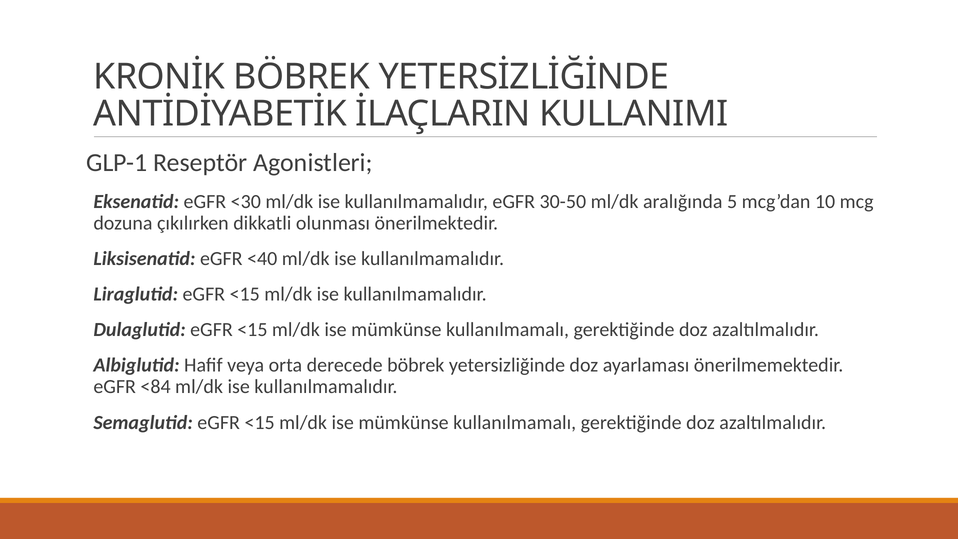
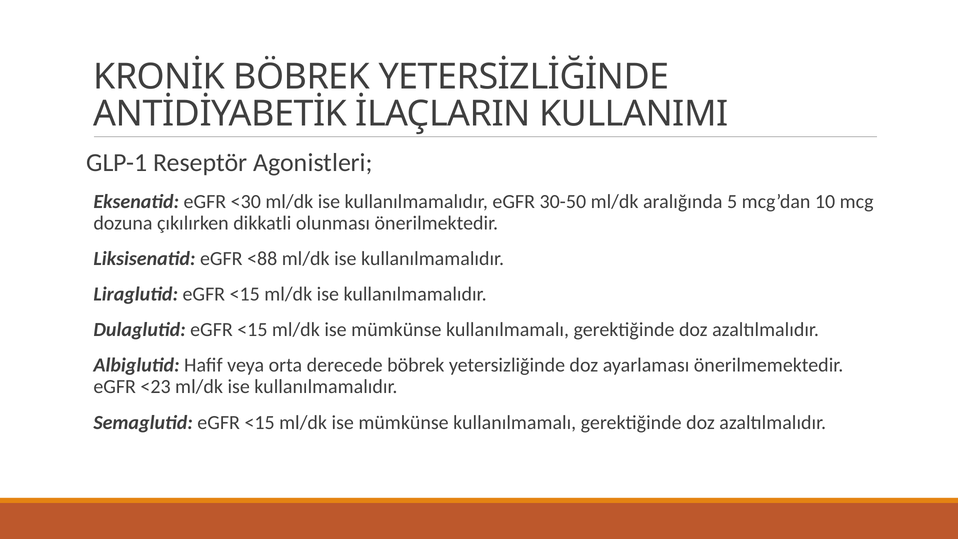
<40: <40 -> <88 (262, 259)
<84: <84 -> <23 (156, 387)
